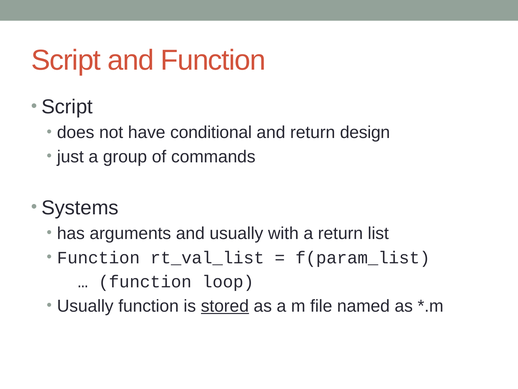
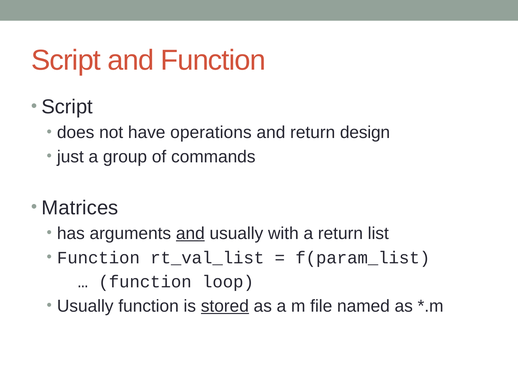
conditional: conditional -> operations (211, 132)
Systems: Systems -> Matrices (80, 207)
and underline: none -> present (190, 233)
